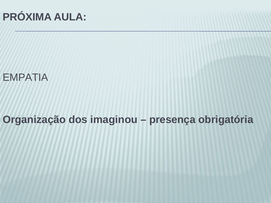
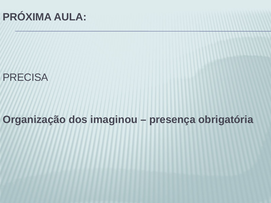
EMPATIA: EMPATIA -> PRECISA (25, 78)
